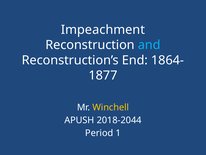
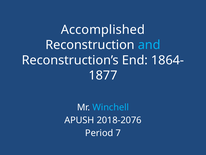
Impeachment: Impeachment -> Accomplished (103, 30)
Winchell colour: yellow -> light blue (111, 107)
2018-2044: 2018-2044 -> 2018-2076 (119, 120)
1: 1 -> 7 (118, 133)
